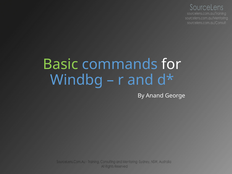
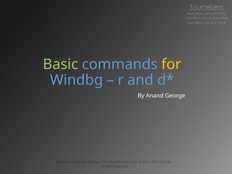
for colour: white -> yellow (171, 64)
